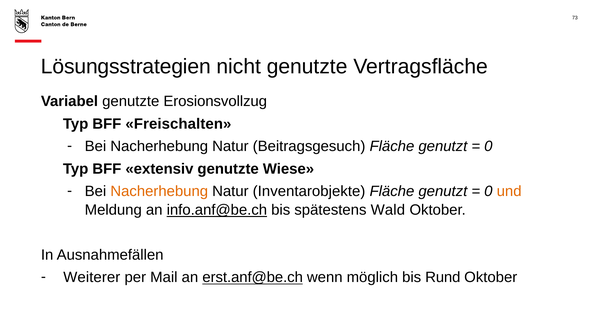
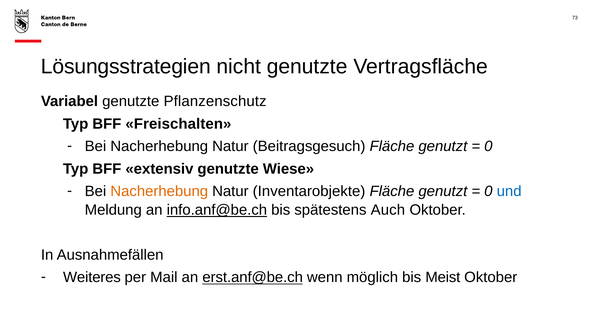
Erosionsvollzug: Erosionsvollzug -> Pflanzenschutz (215, 101)
und colour: orange -> blue (509, 191)
Wald: Wald -> Auch (388, 210)
Weiterer: Weiterer -> Weiteres (92, 278)
Rund: Rund -> Meist (443, 278)
